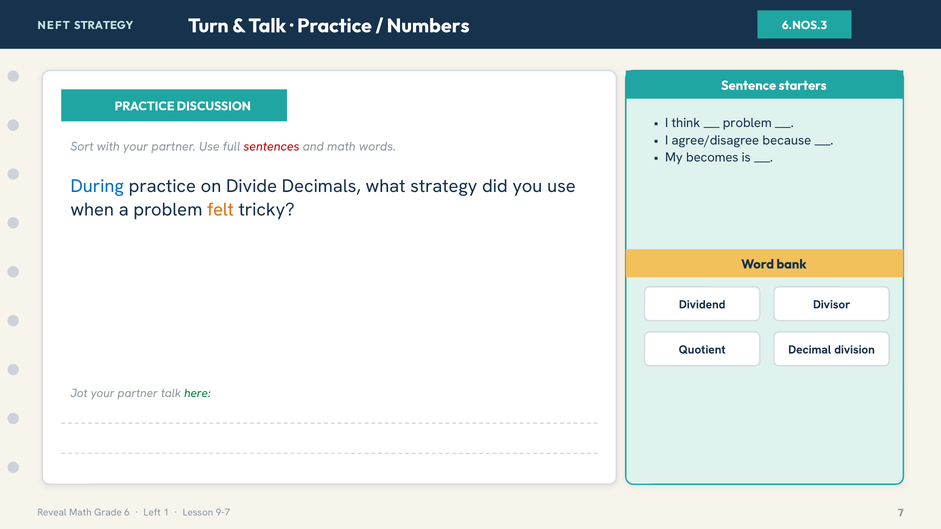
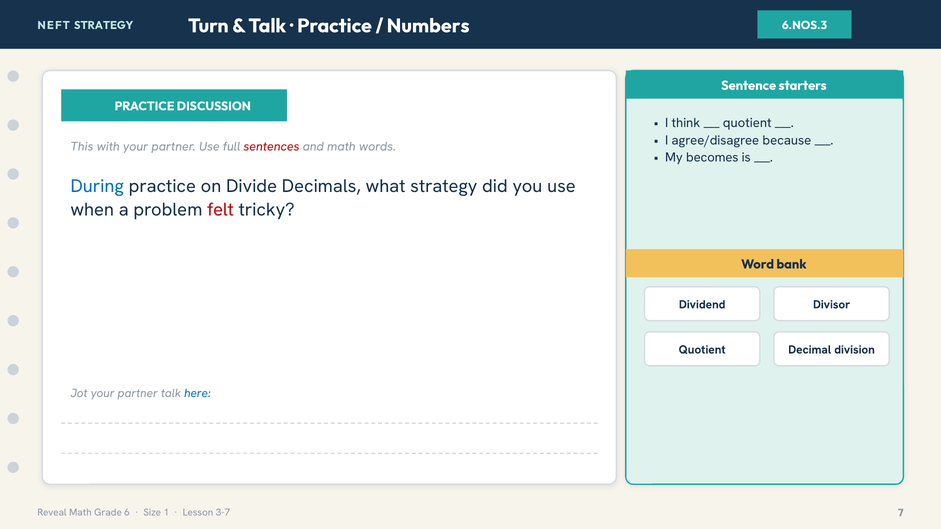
problem: problem -> quotient (747, 123)
Sort: Sort -> This (82, 147)
felt colour: orange -> red (221, 210)
here colour: green -> blue (197, 394)
Left: Left -> Size (152, 513)
9-7: 9-7 -> 3-7 (223, 513)
